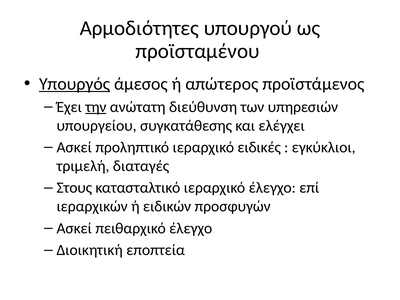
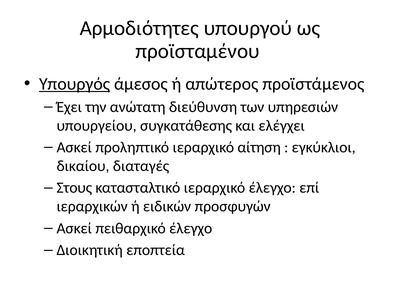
την underline: present -> none (96, 107)
ειδικές: ειδικές -> αίτηση (259, 147)
τριμελή: τριμελή -> δικαίου (83, 166)
